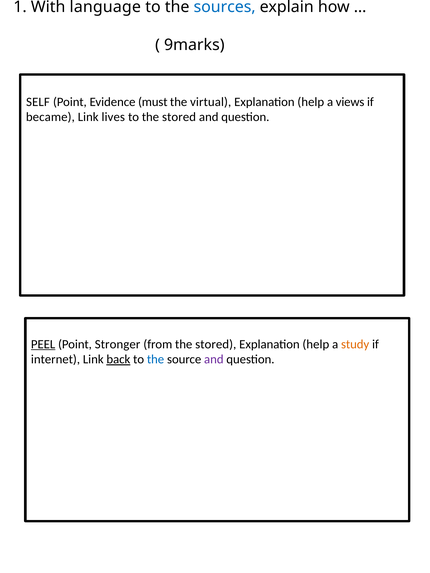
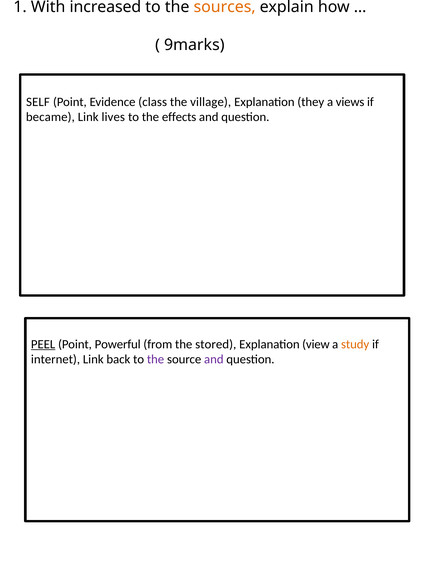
language: language -> increased (105, 7)
sources colour: blue -> orange (225, 7)
must: must -> class (153, 102)
virtual: virtual -> village (211, 102)
help: help -> they (311, 102)
to the stored: stored -> effects (179, 117)
Stronger: Stronger -> Powerful (118, 344)
help: help -> view (316, 344)
back underline: present -> none (118, 360)
the colour: blue -> purple (156, 360)
